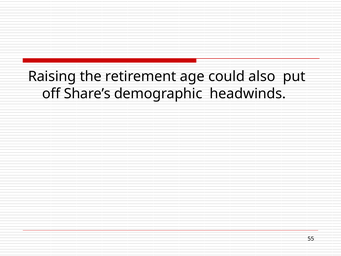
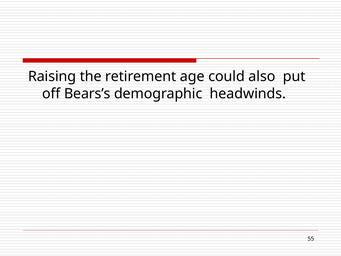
Share’s: Share’s -> Bears’s (87, 94)
